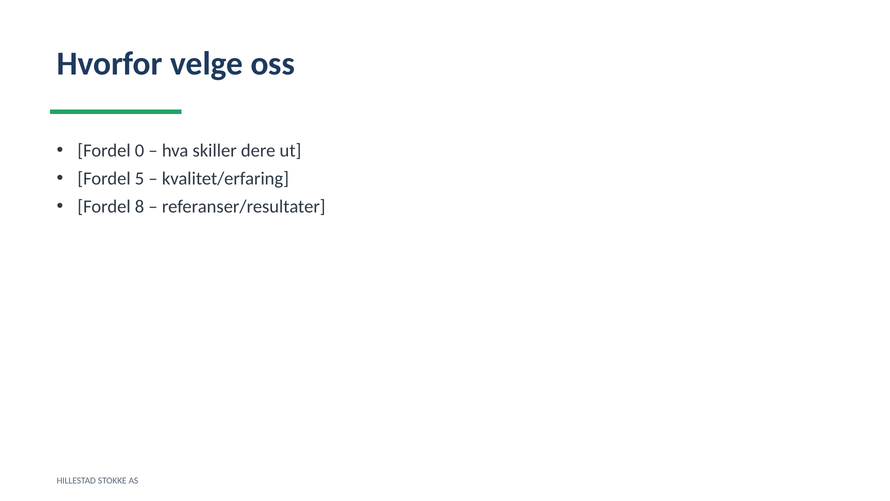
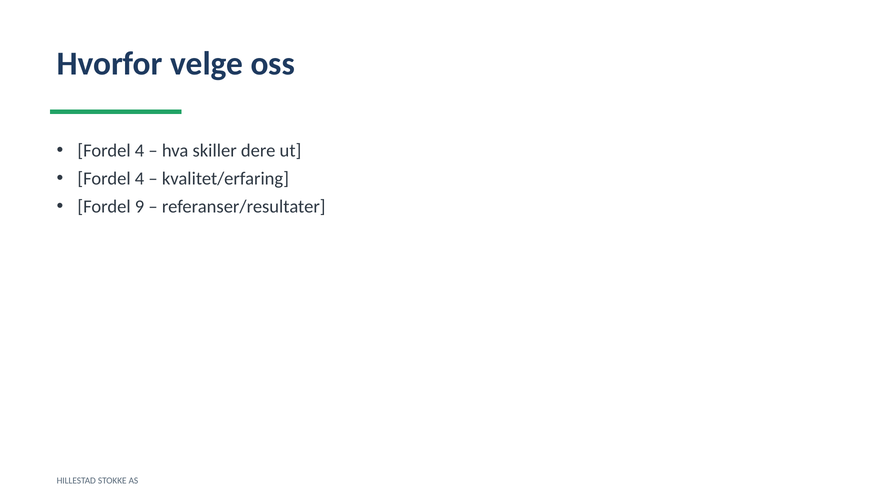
0: 0 -> 4 (140, 151)
5: 5 -> 4 (140, 179)
8: 8 -> 9 (140, 206)
